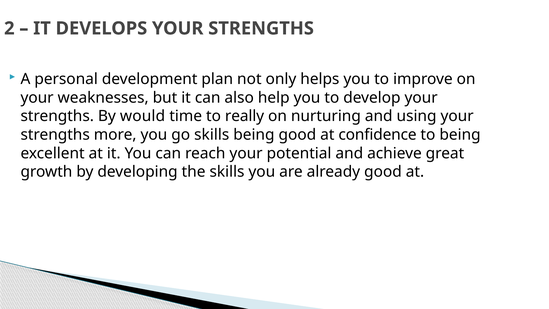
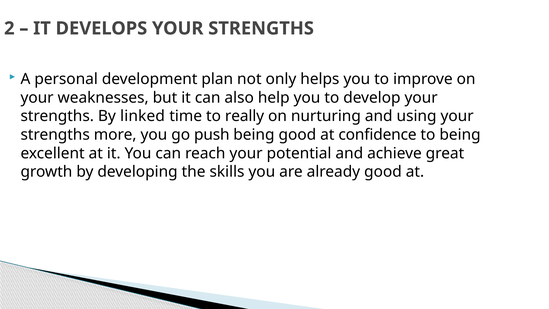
would: would -> linked (143, 116)
go skills: skills -> push (212, 135)
